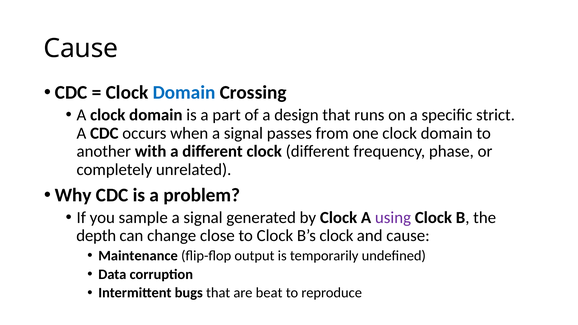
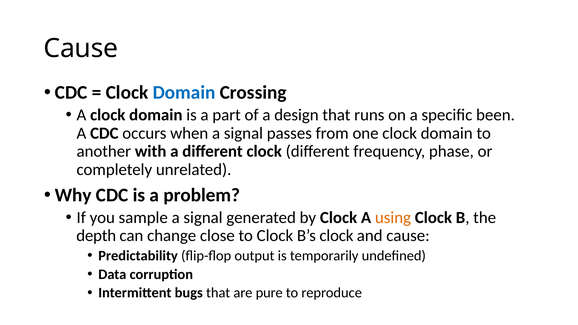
strict: strict -> been (495, 115)
using colour: purple -> orange (393, 218)
Maintenance: Maintenance -> Predictability (138, 256)
beat: beat -> pure (269, 293)
